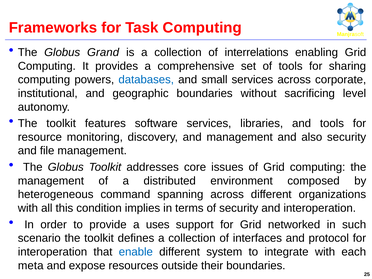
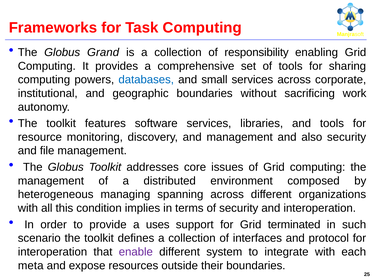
interrelations: interrelations -> responsibility (257, 52)
level: level -> work (355, 93)
command: command -> managing (125, 194)
networked: networked -> terminated (294, 225)
enable colour: blue -> purple (136, 252)
